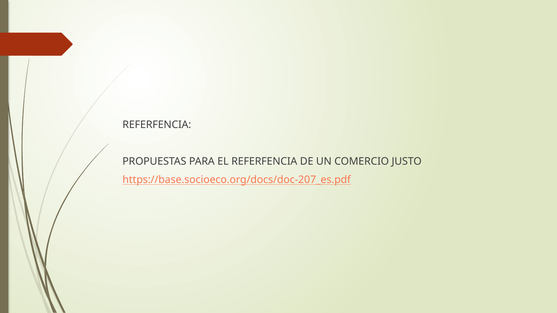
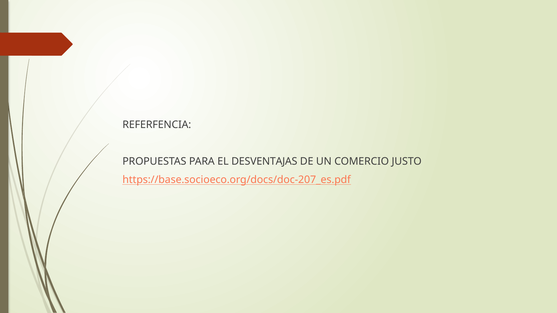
EL REFERFENCIA: REFERFENCIA -> DESVENTAJAS (264, 162)
